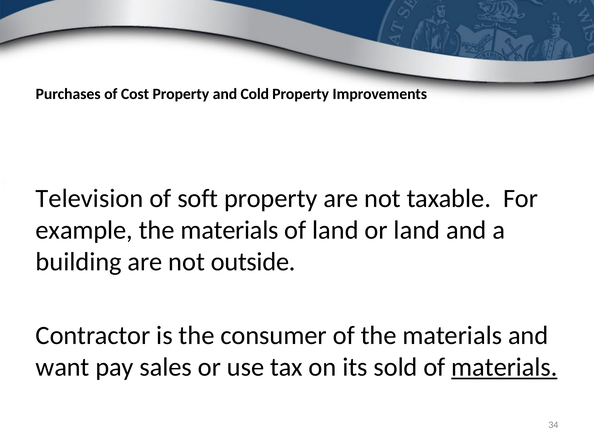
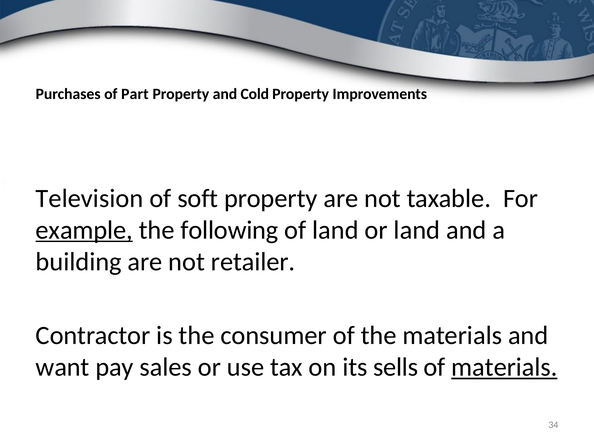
Cost: Cost -> Part (135, 94)
example underline: none -> present (84, 230)
materials: materials -> following (229, 230)
outside: outside -> retailer (253, 262)
sold: sold -> sells (396, 368)
